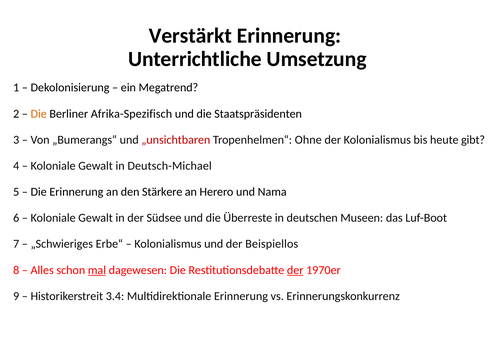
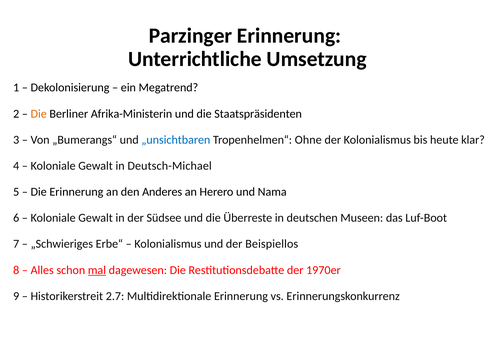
Verstärkt: Verstärkt -> Parzinger (190, 36)
Afrika-Spezifisch: Afrika-Spezifisch -> Afrika-Ministerin (132, 114)
„unsichtbaren colour: red -> blue (176, 140)
gibt: gibt -> klar (473, 140)
Stärkere: Stärkere -> Anderes (162, 192)
der underline: present -> none (295, 270)
3.4: 3.4 -> 2.7 (115, 296)
